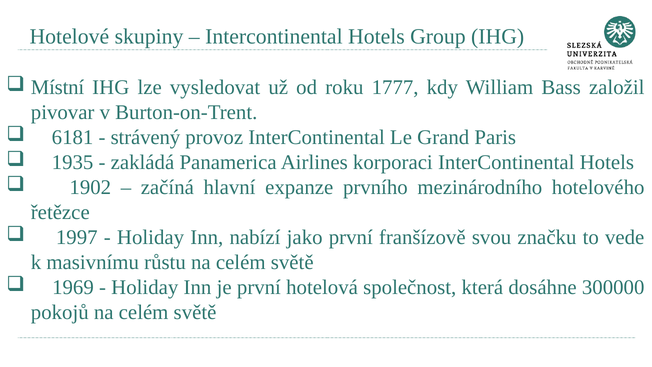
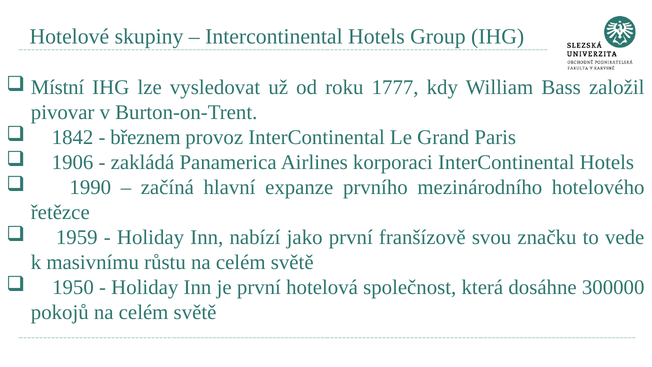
6181: 6181 -> 1842 (73, 138)
strávený: strávený -> březnem (145, 138)
1935: 1935 -> 1906 (73, 162)
1902: 1902 -> 1990 (90, 187)
1997: 1997 -> 1959 (77, 237)
1969: 1969 -> 1950 (73, 287)
